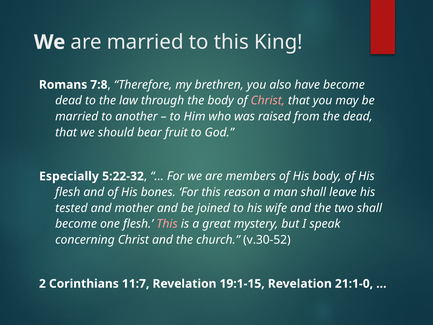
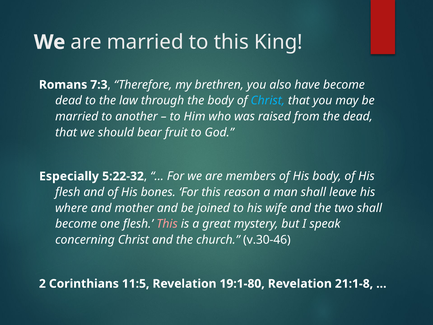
7:8: 7:8 -> 7:3 (99, 85)
Christ colour: pink -> light blue (268, 101)
tested: tested -> where (71, 208)
v.30-52: v.30-52 -> v.30-46 (267, 240)
11:7: 11:7 -> 11:5 (136, 284)
19:1-15: 19:1-15 -> 19:1-80 (242, 284)
21:1-0: 21:1-0 -> 21:1-8 (354, 284)
